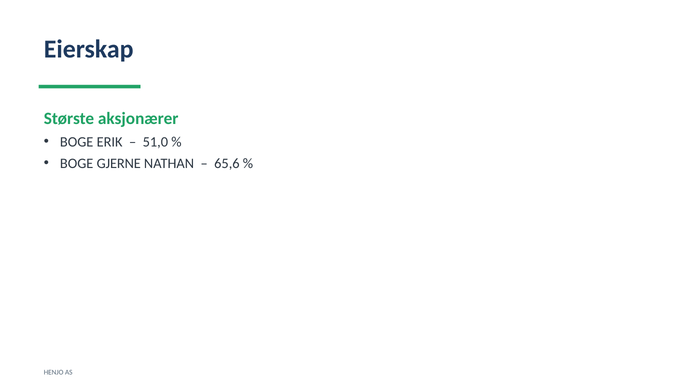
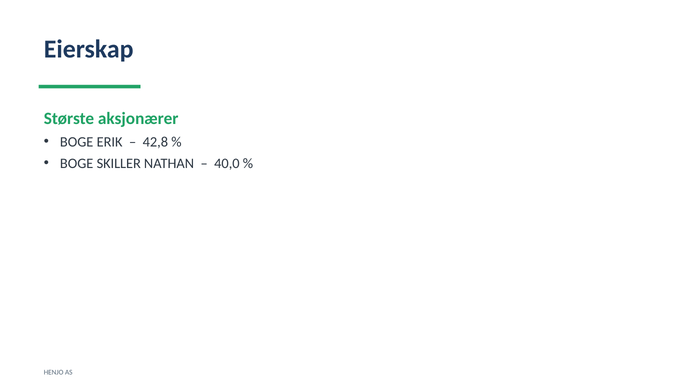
51,0: 51,0 -> 42,8 (155, 142)
GJERNE: GJERNE -> SKILLER (119, 163)
65,6: 65,6 -> 40,0 (227, 163)
